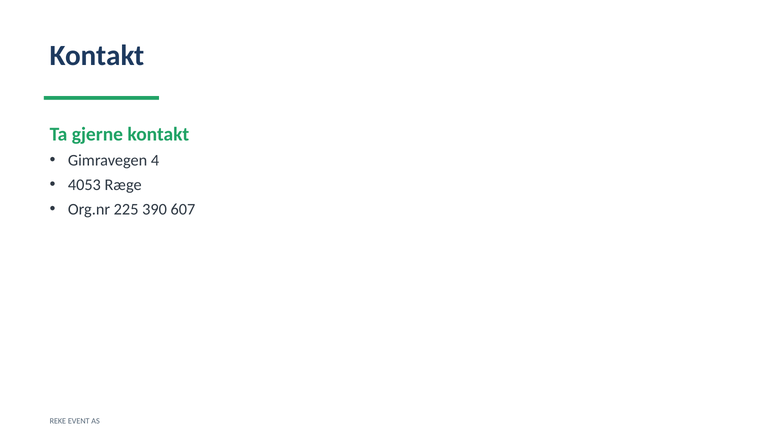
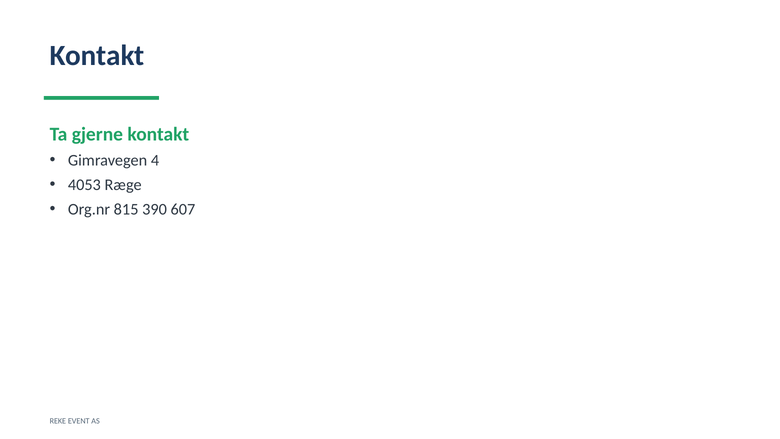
225: 225 -> 815 (126, 209)
